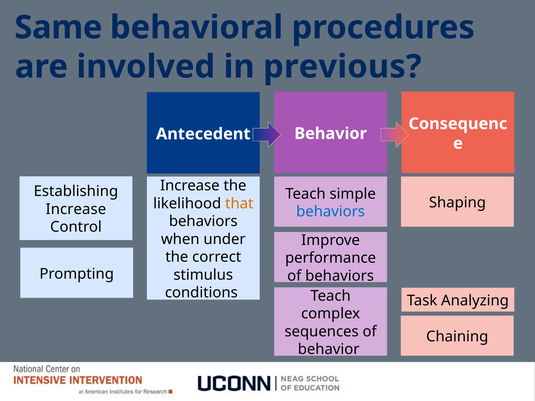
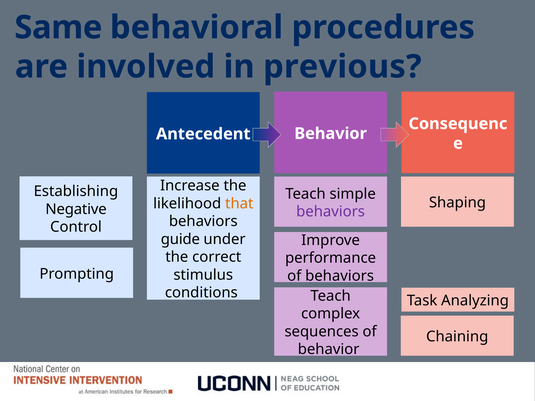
Increase: Increase -> Negative (76, 209)
behaviors colour: blue -> purple (331, 212)
when: when -> guide (180, 239)
